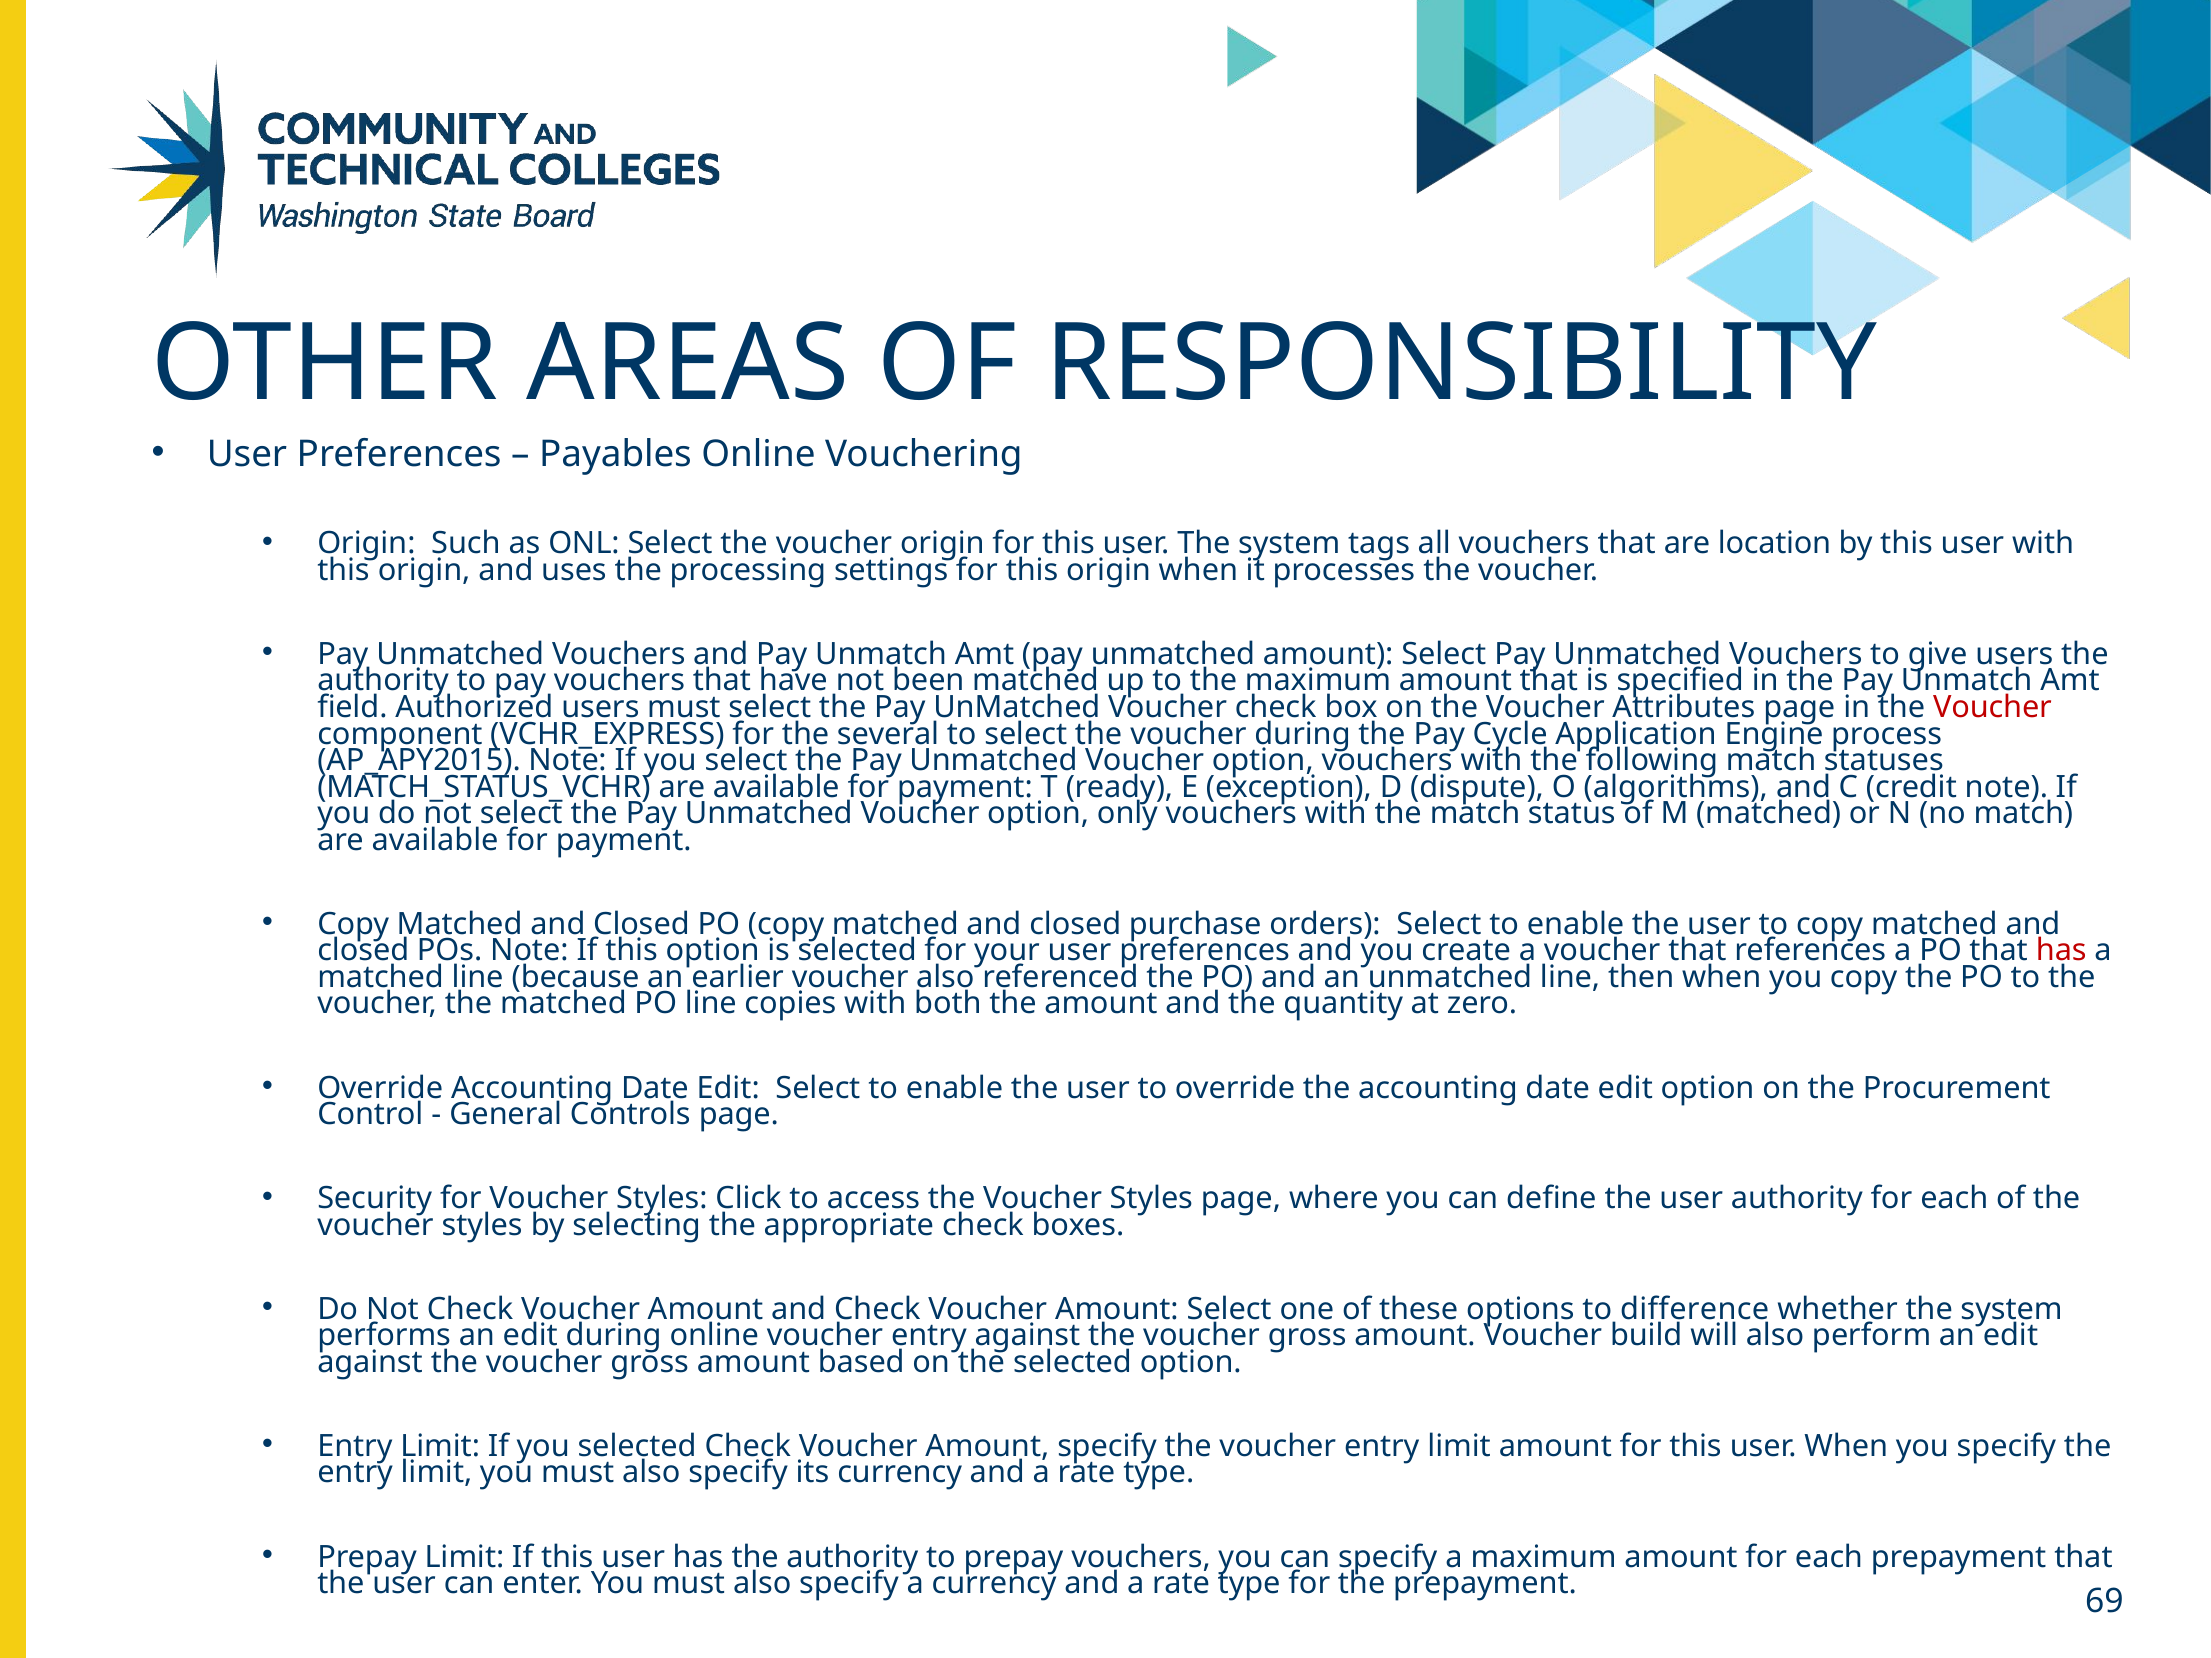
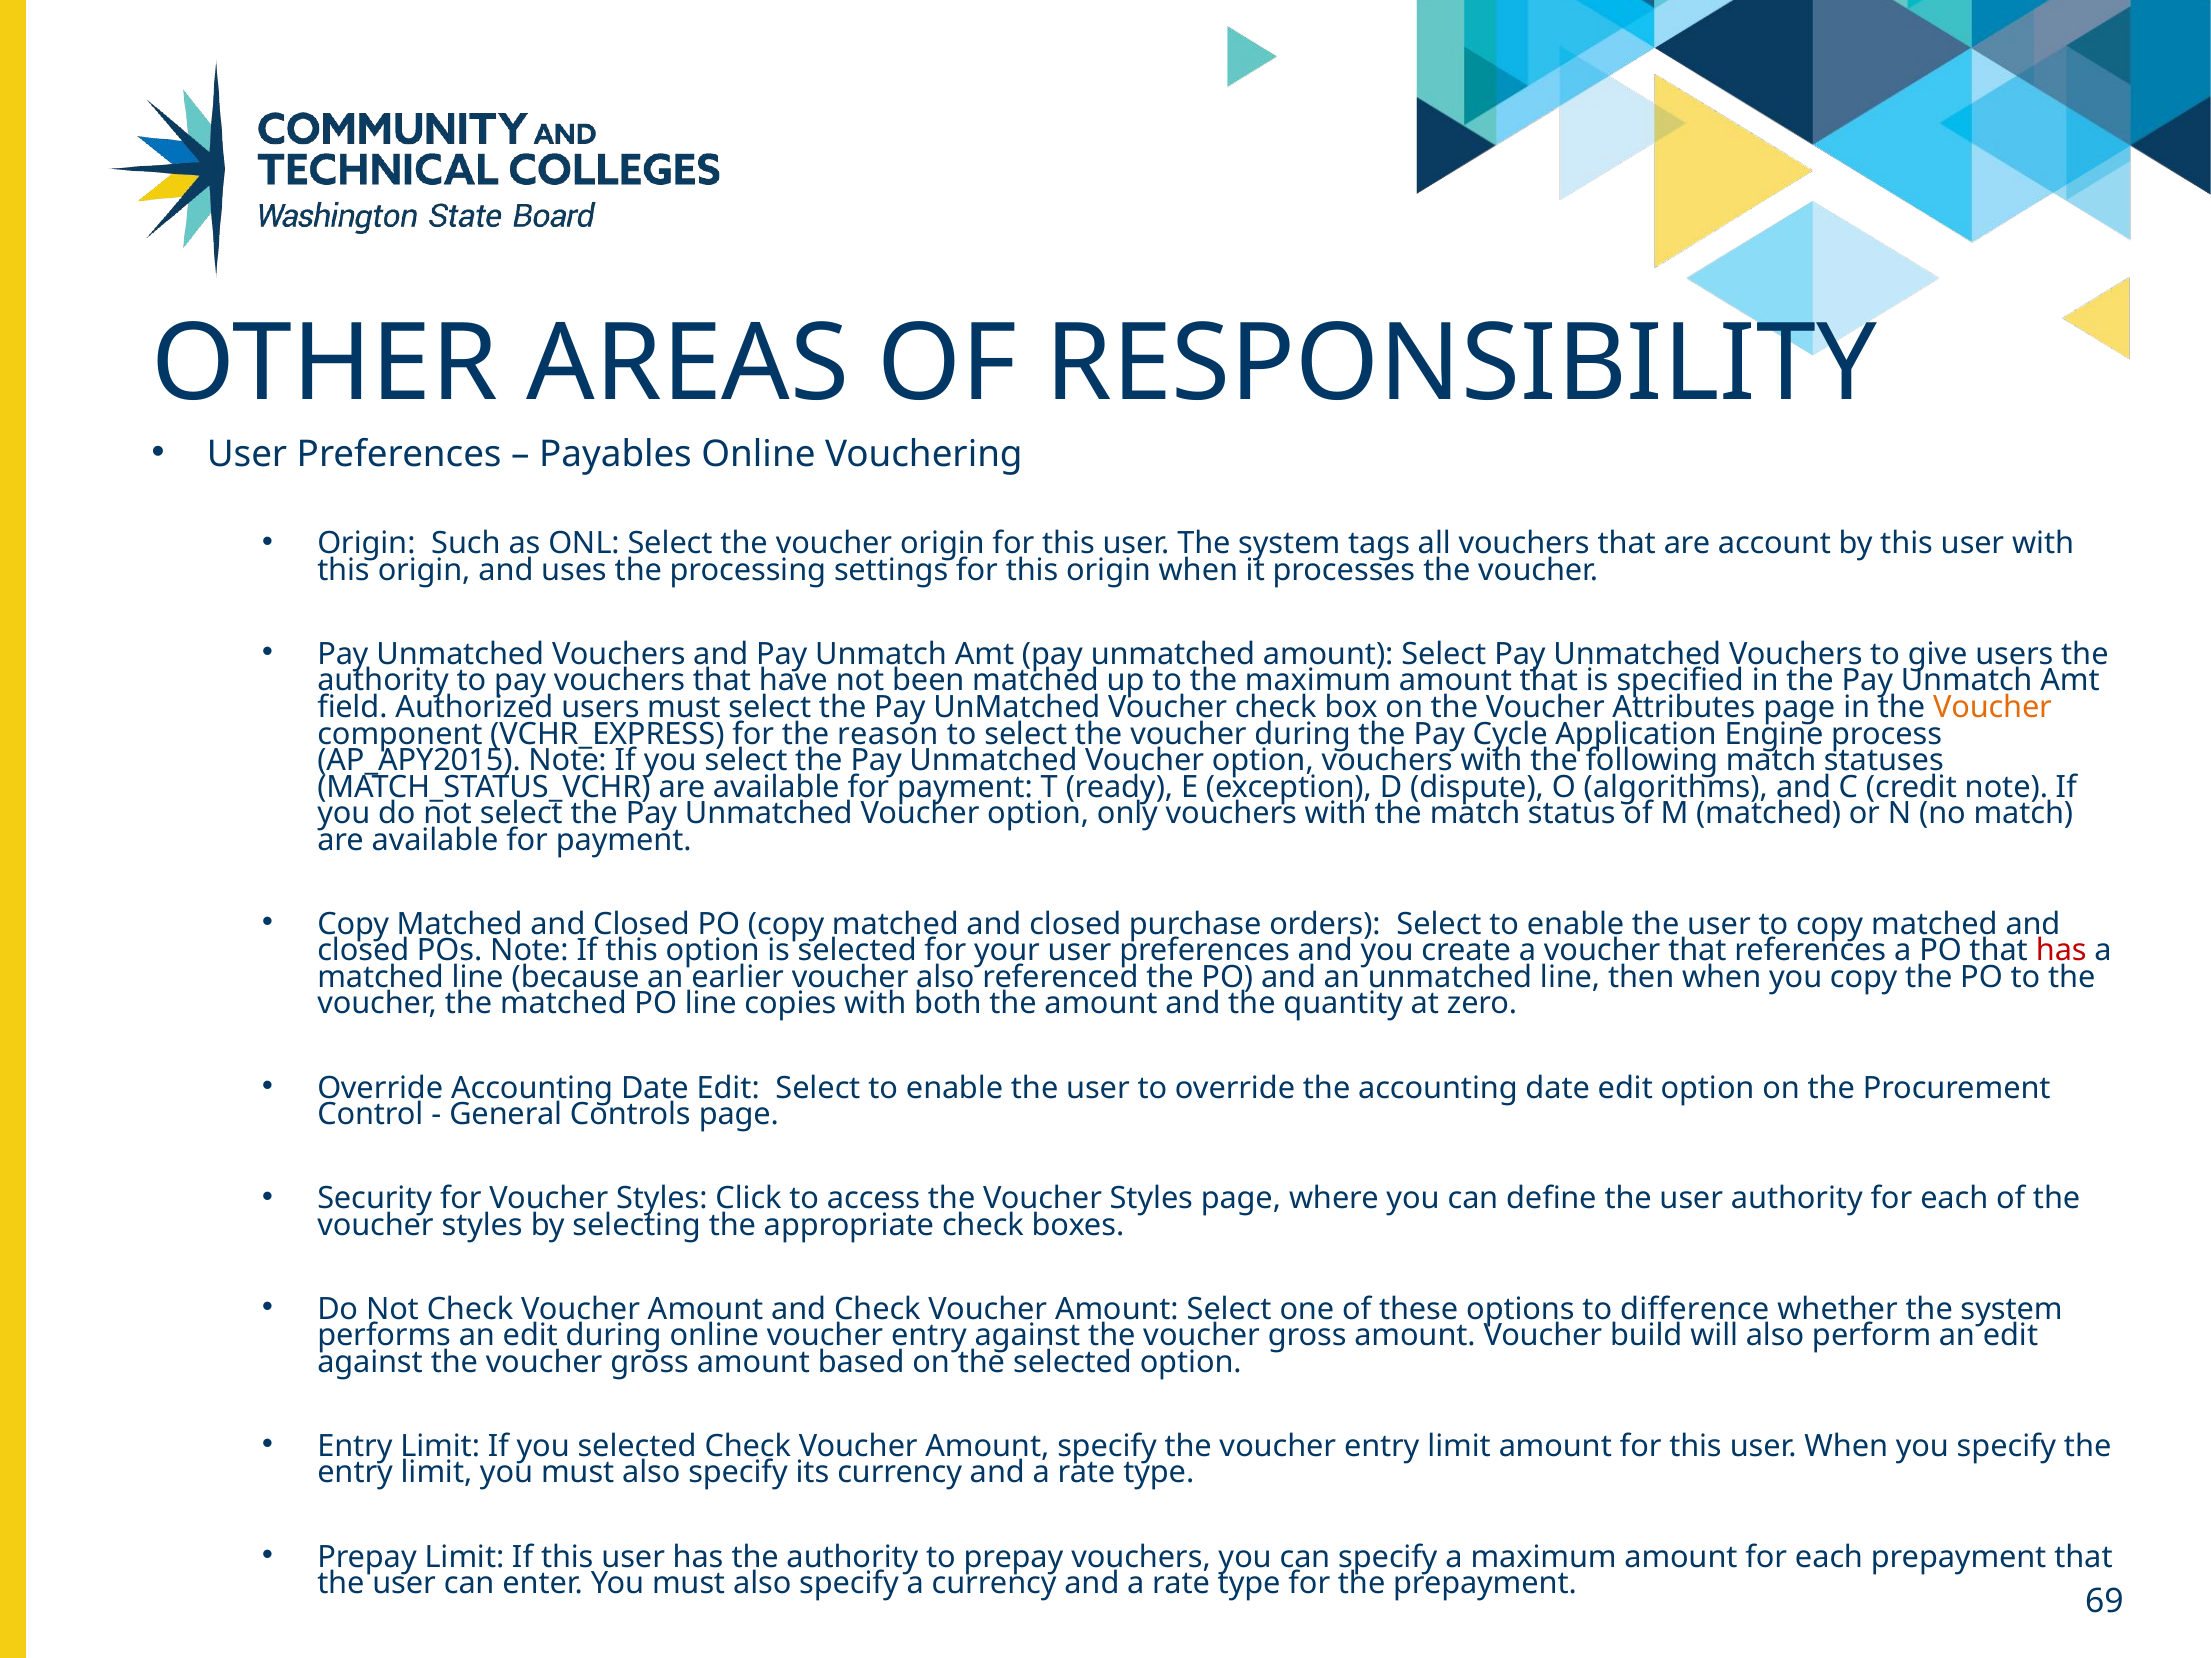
location: location -> account (1775, 544)
Voucher colour: red -> orange (1993, 707)
several: several -> reason (888, 734)
